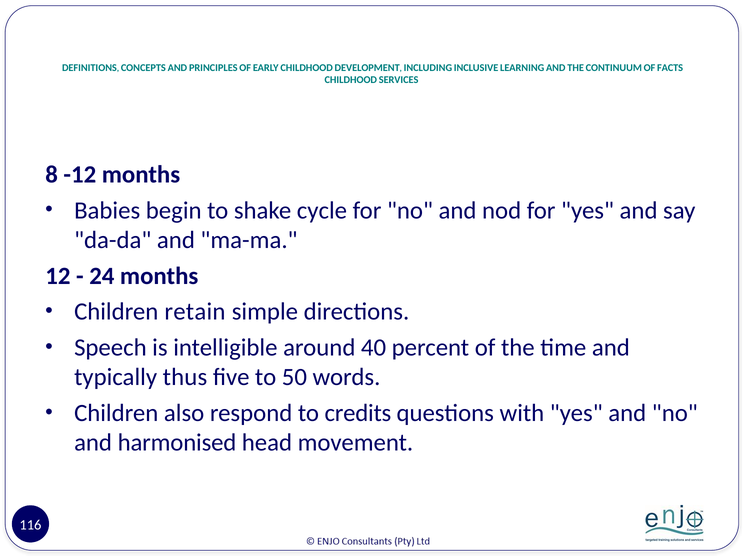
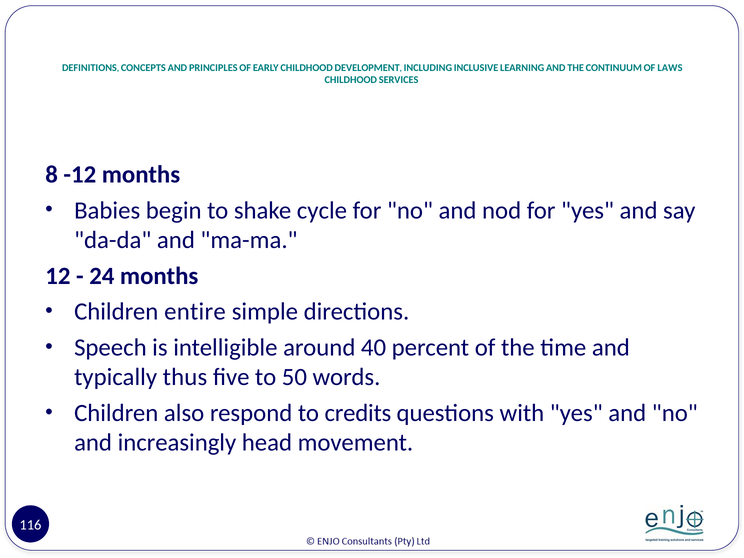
FACTS: FACTS -> LAWS (670, 68)
retain: retain -> entire (195, 312)
harmonised: harmonised -> increasingly (177, 443)
